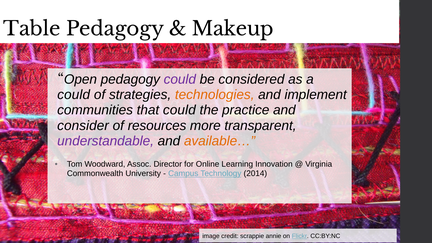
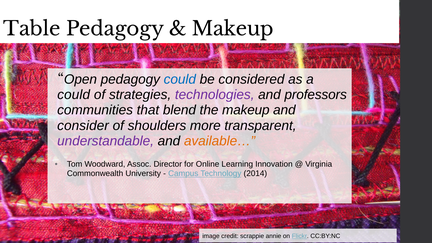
could colour: purple -> blue (180, 79)
technologies colour: orange -> purple (215, 95)
implement: implement -> professors (316, 95)
that could: could -> blend (179, 110)
the practice: practice -> makeup (246, 110)
resources: resources -> shoulders (157, 126)
